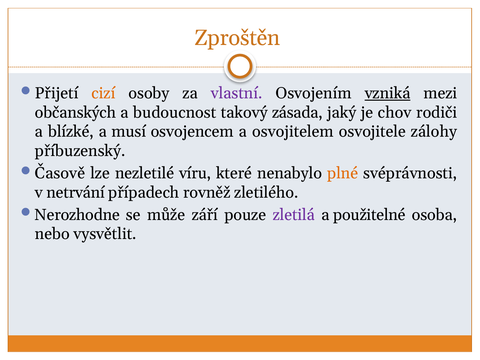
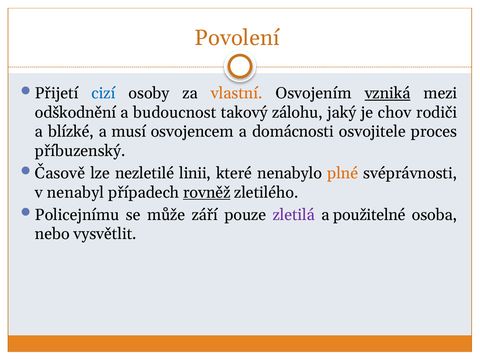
Zproštěn: Zproštěn -> Povolení (237, 38)
cizí colour: orange -> blue (104, 93)
vlastní colour: purple -> orange (237, 93)
občanských: občanských -> odškodnění (76, 112)
zásada: zásada -> zálohu (297, 112)
osvojitelem: osvojitelem -> domácnosti (293, 132)
zálohy: zálohy -> proces (434, 132)
víru: víru -> linii (195, 173)
netrvání: netrvání -> nenabyl (75, 192)
rovněž underline: none -> present (207, 192)
Nerozhodne: Nerozhodne -> Policejnímu (77, 215)
